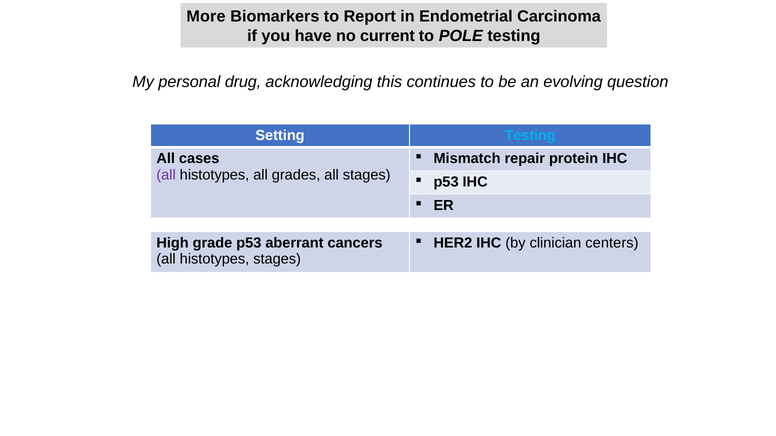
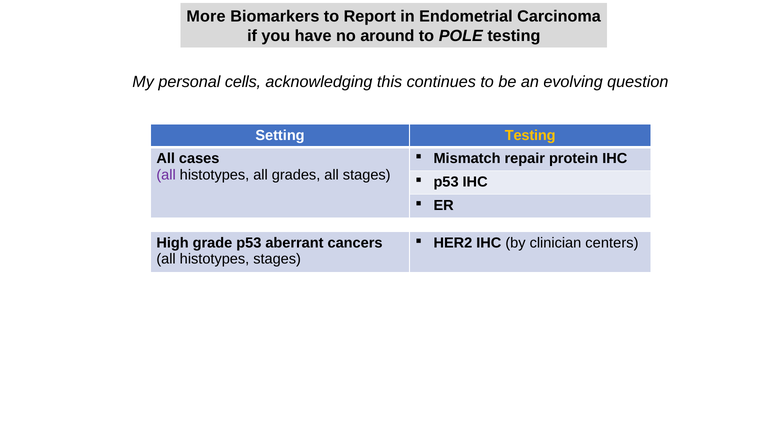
current: current -> around (387, 36)
drug: drug -> cells (243, 82)
Testing colour: light blue -> yellow (530, 135)
